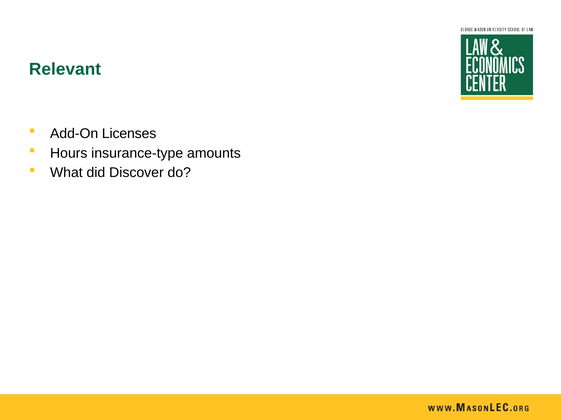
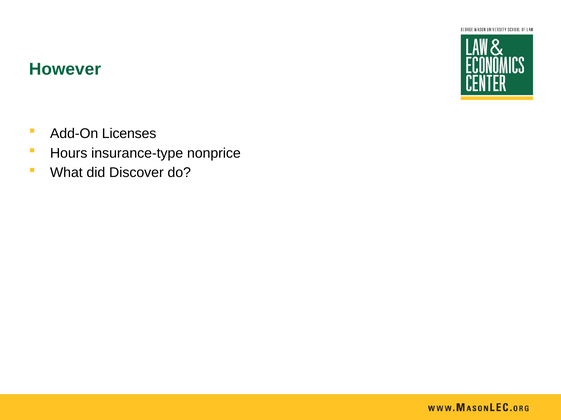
Relevant: Relevant -> However (65, 69)
amounts: amounts -> nonprice (214, 153)
